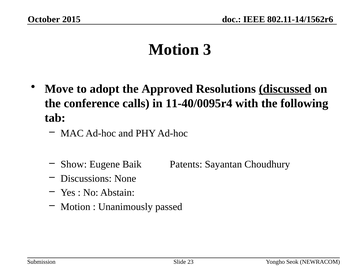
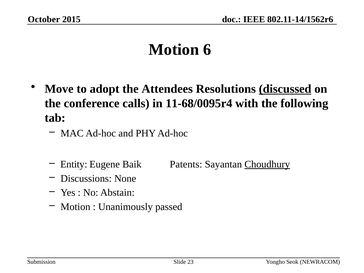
3: 3 -> 6 (207, 50)
Approved: Approved -> Attendees (167, 89)
11-40/0095r4: 11-40/0095r4 -> 11-68/0095r4 (199, 103)
Show: Show -> Entity (74, 164)
Choudhury underline: none -> present (267, 164)
